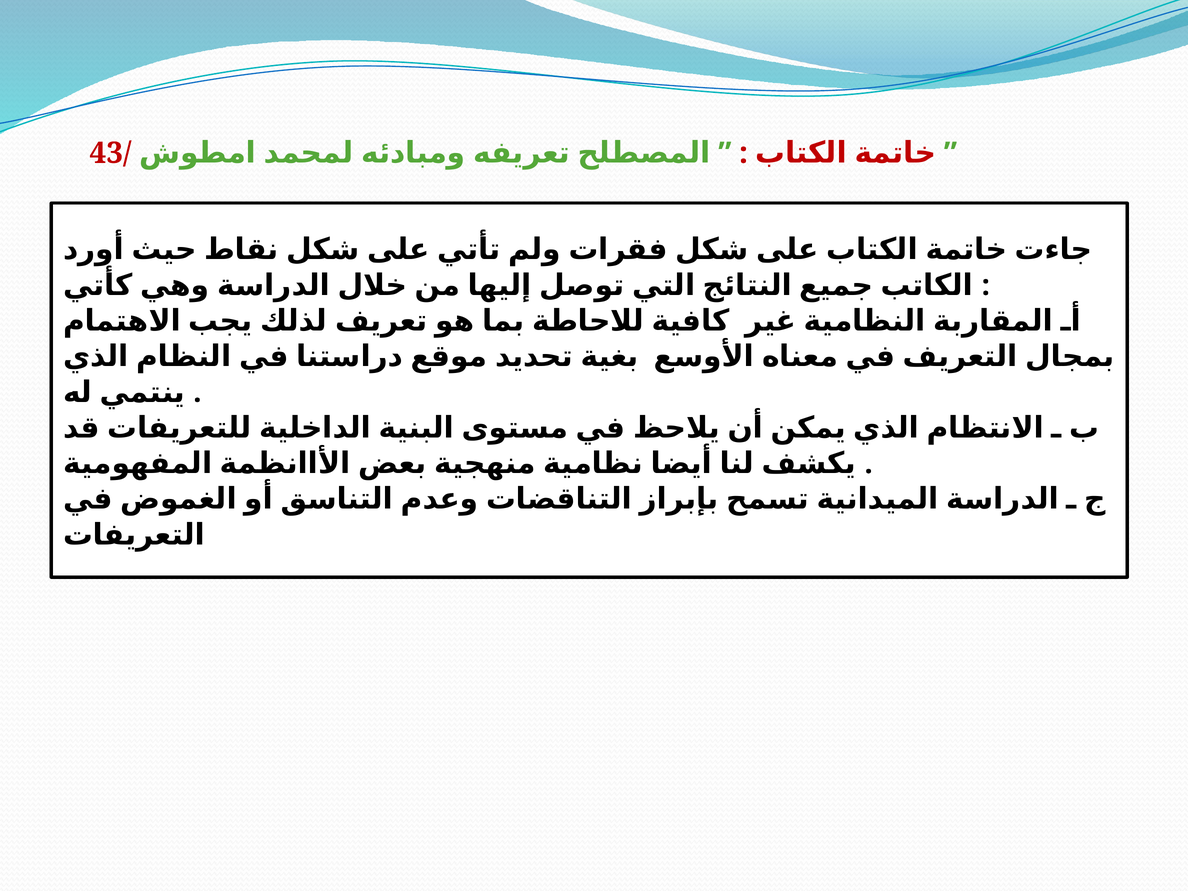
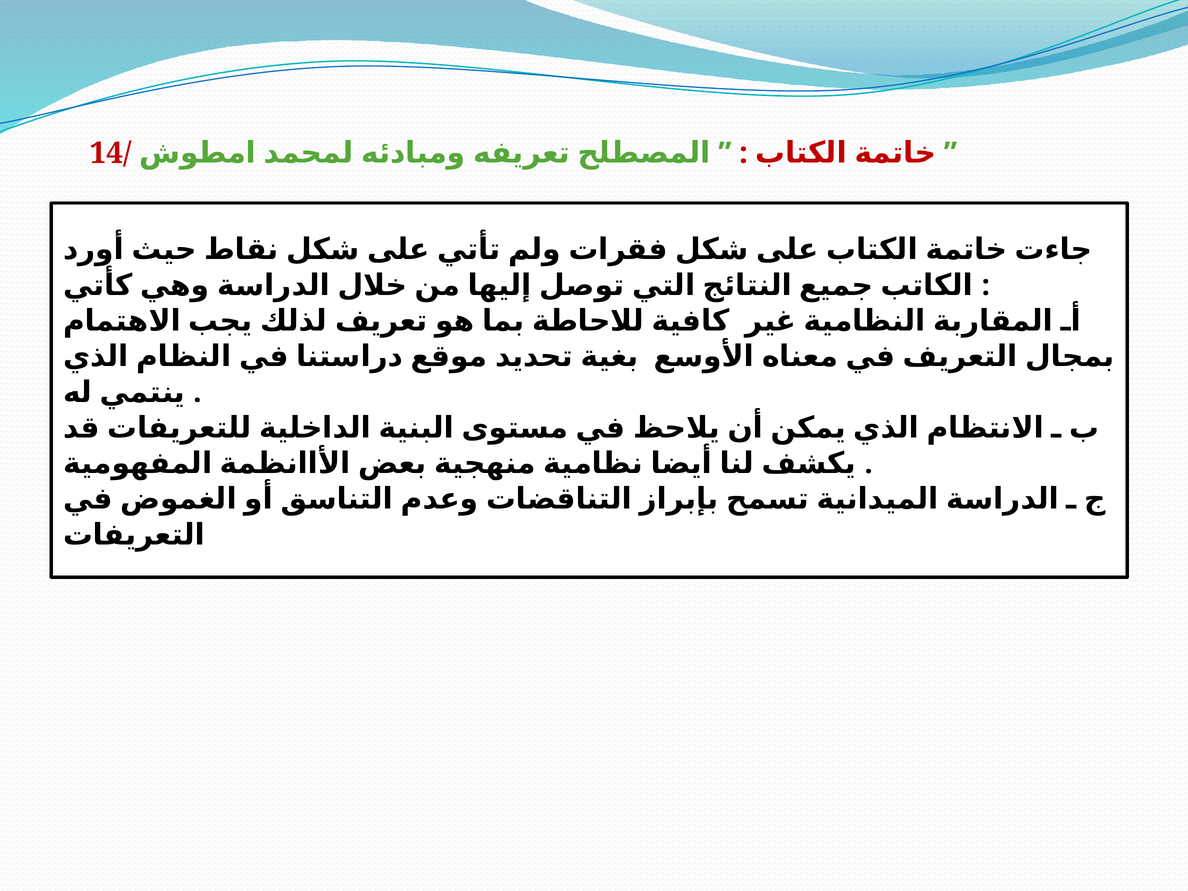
43/: 43/ -> 14/ (110, 153)
